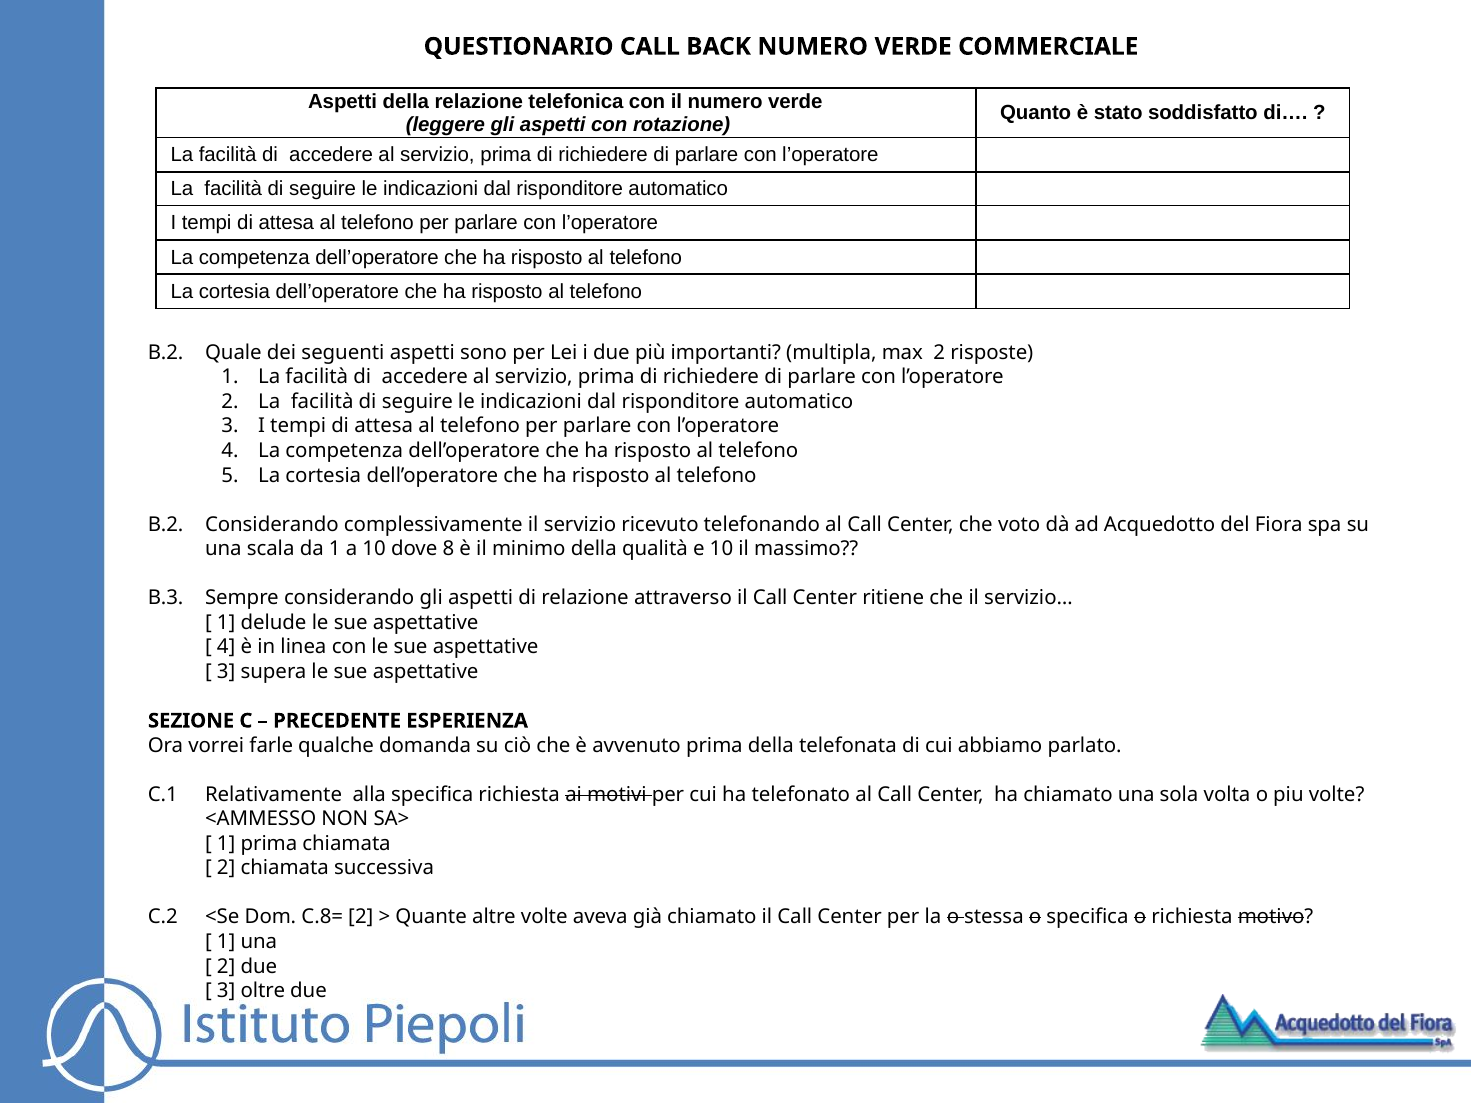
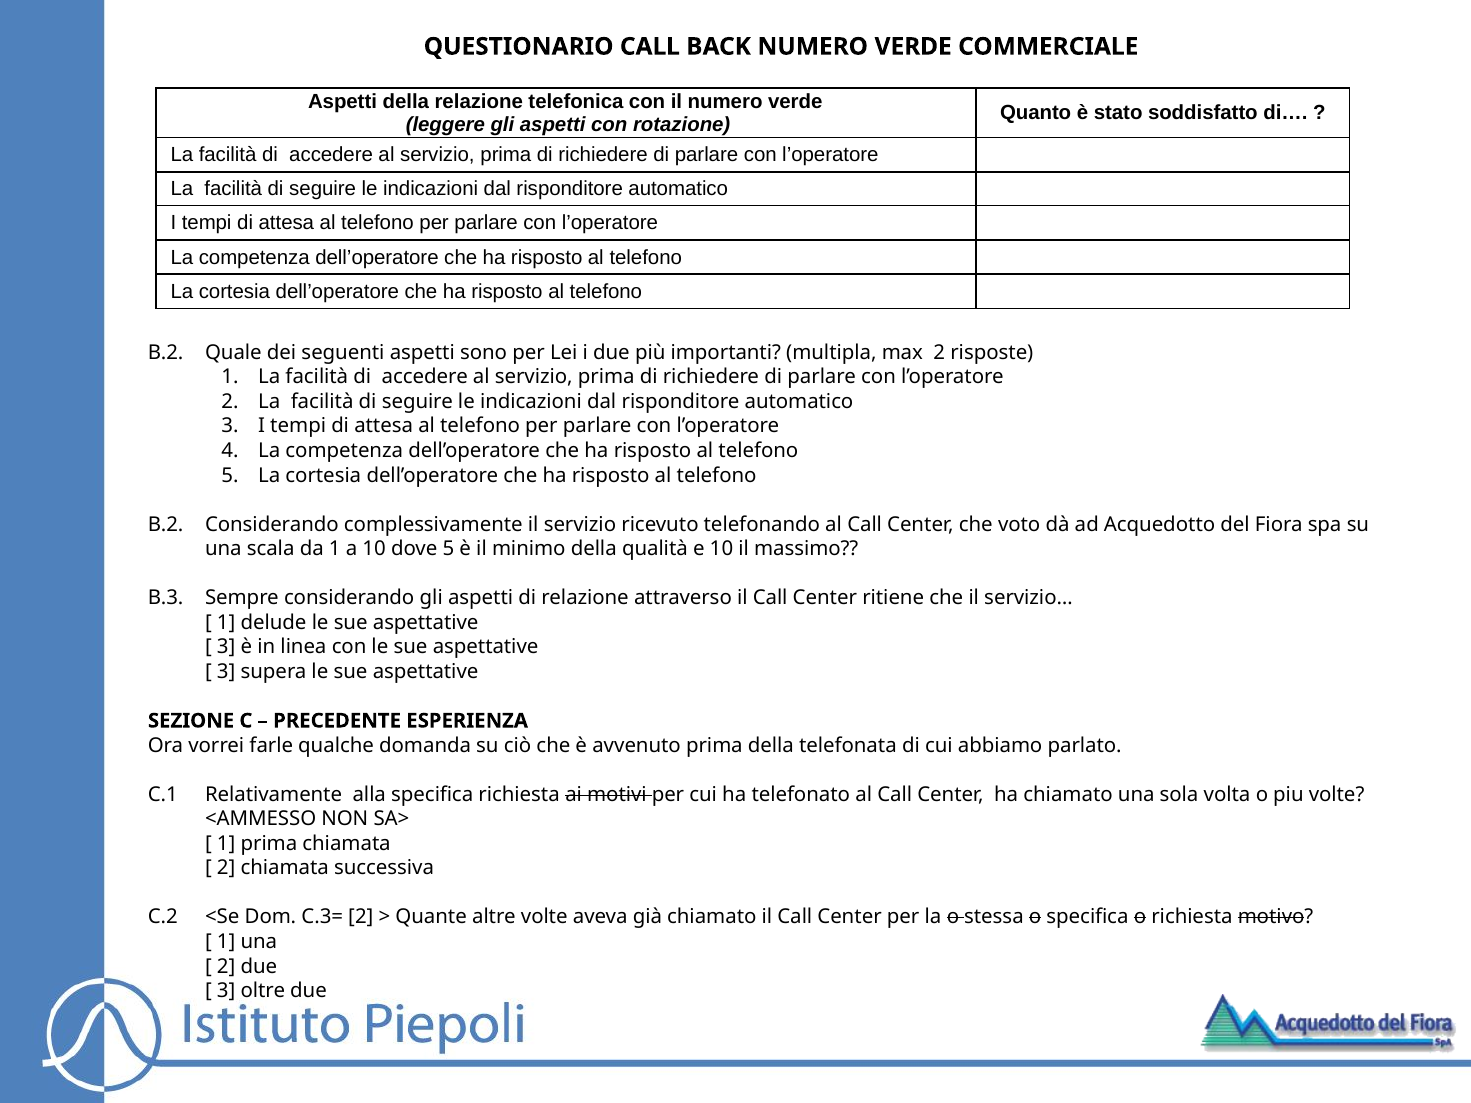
dove 8: 8 -> 5 (448, 549)
4: 4 -> 3 (226, 647)
C.8=: C.8= -> C.3= (322, 917)
